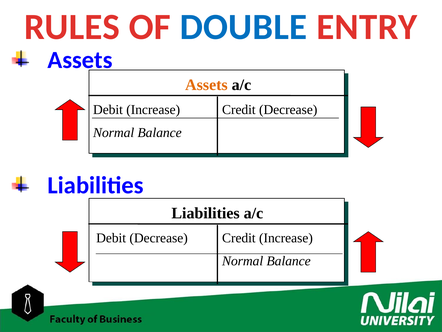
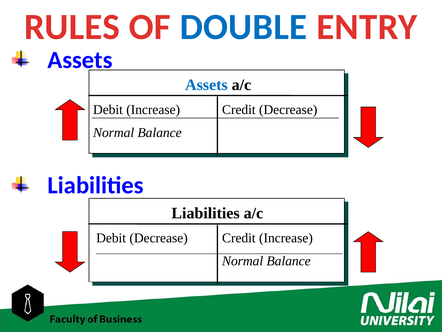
Assets colour: orange -> blue (206, 85)
